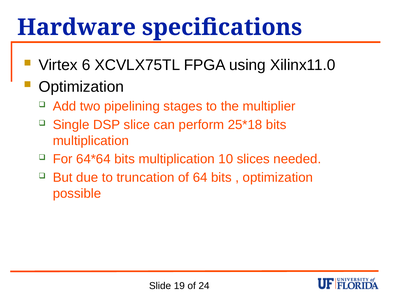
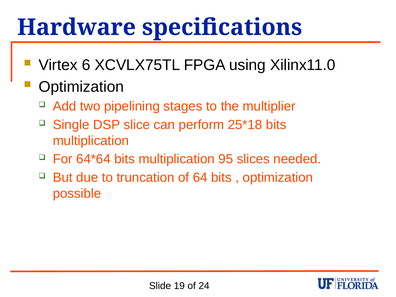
10: 10 -> 95 (226, 159)
